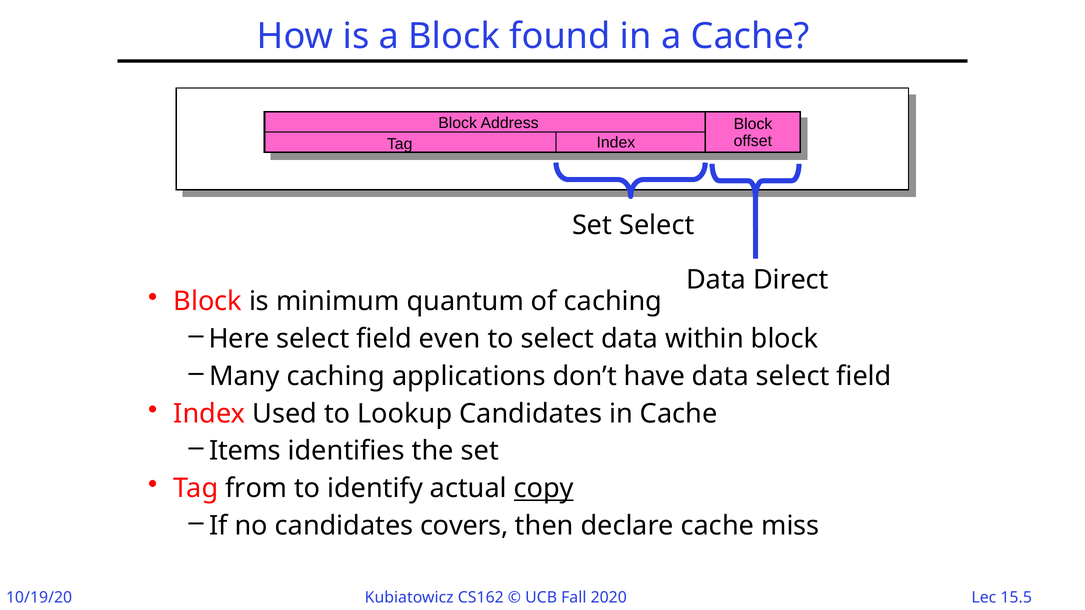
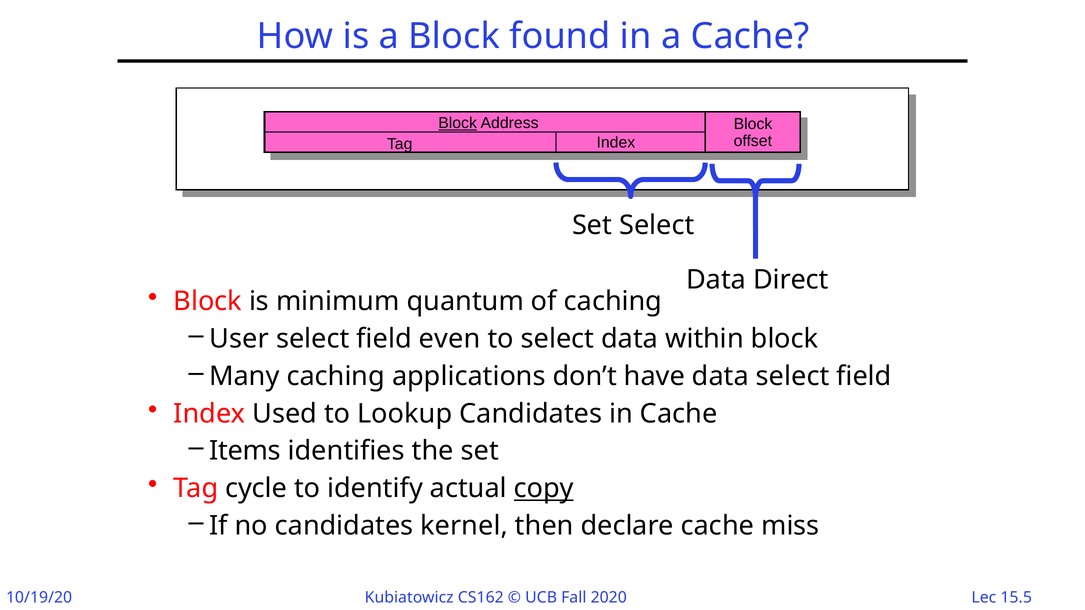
Block underline: none -> present (458, 123)
Here: Here -> User (239, 339)
from: from -> cycle (256, 489)
covers: covers -> kernel (464, 526)
